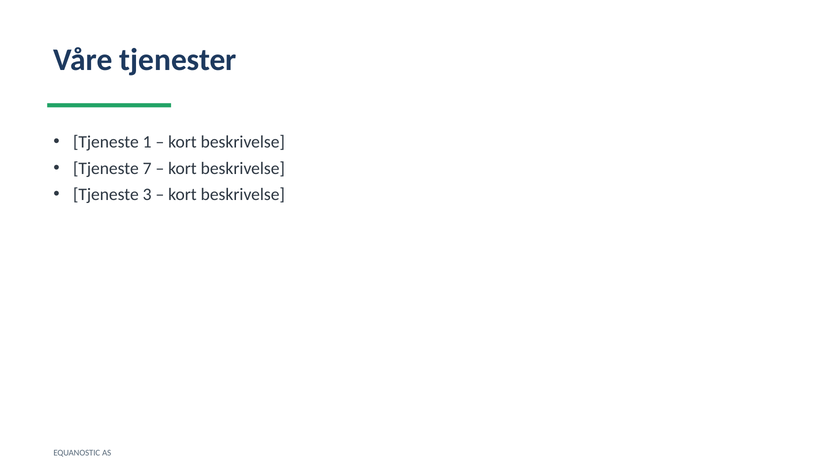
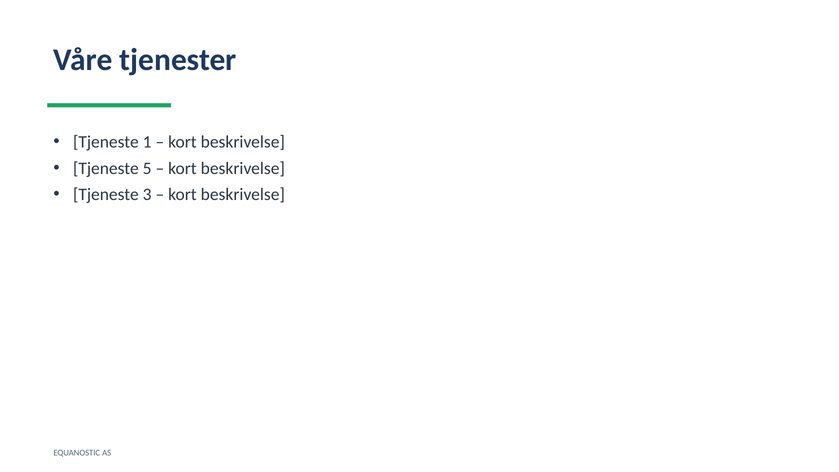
7: 7 -> 5 (147, 168)
